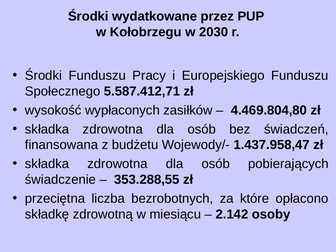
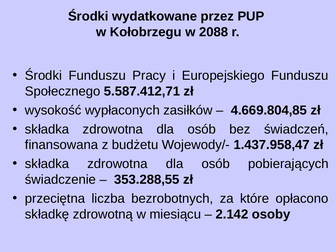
2030: 2030 -> 2088 (214, 32)
4.469.804,80: 4.469.804,80 -> 4.669.804,85 (269, 110)
